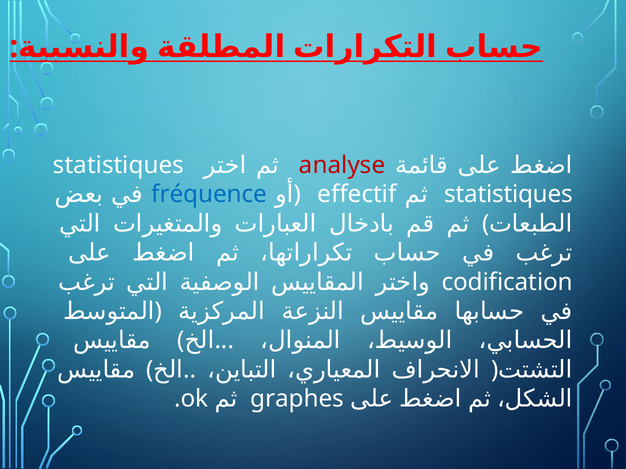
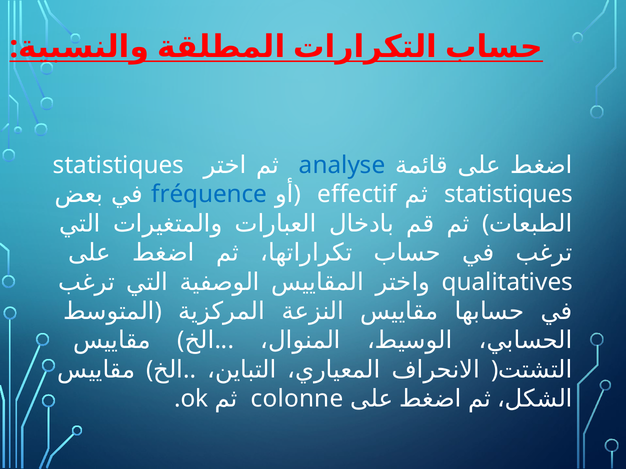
analyse colour: red -> blue (342, 165)
codification: codification -> qualitatives (507, 282)
graphes: graphes -> colonne (297, 399)
